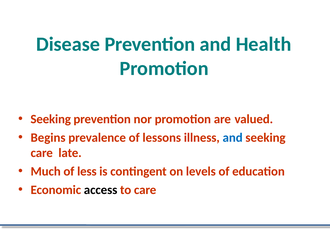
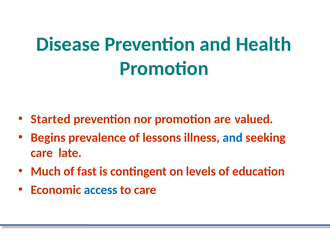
Seeking: Seeking -> Started (51, 119)
less: less -> fast (87, 172)
access colour: black -> blue (101, 190)
